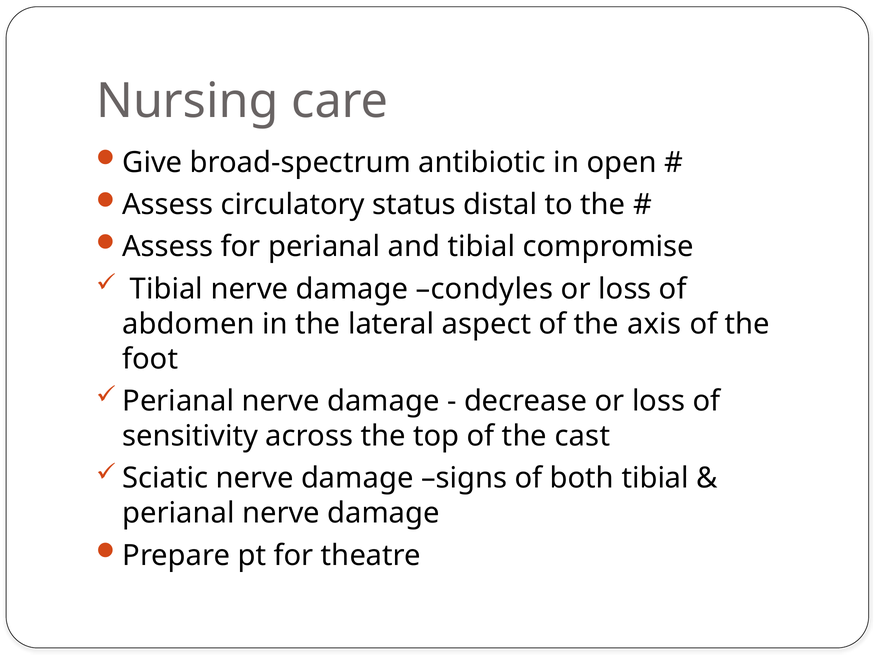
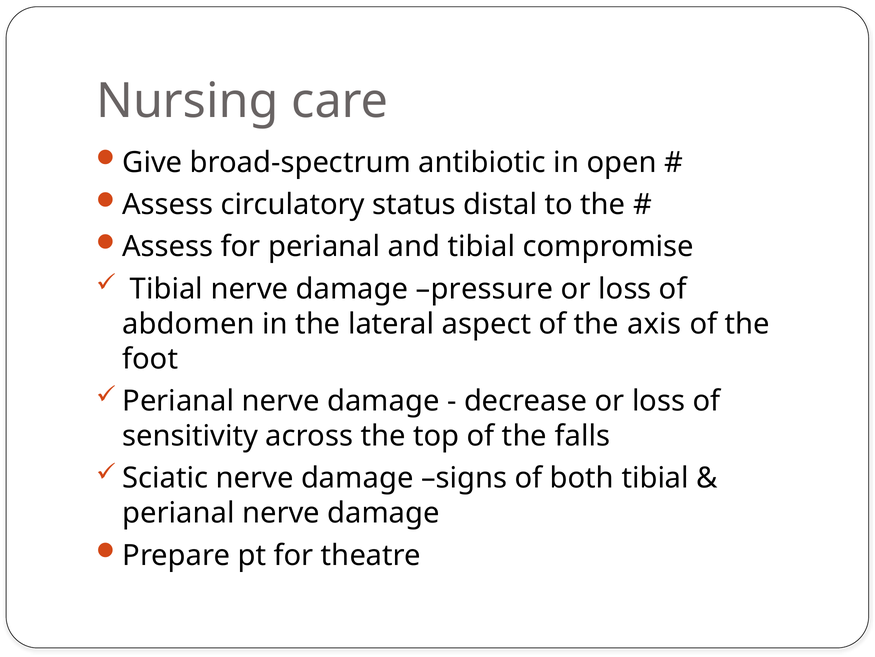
condyles: condyles -> pressure (484, 289)
cast: cast -> falls (582, 436)
